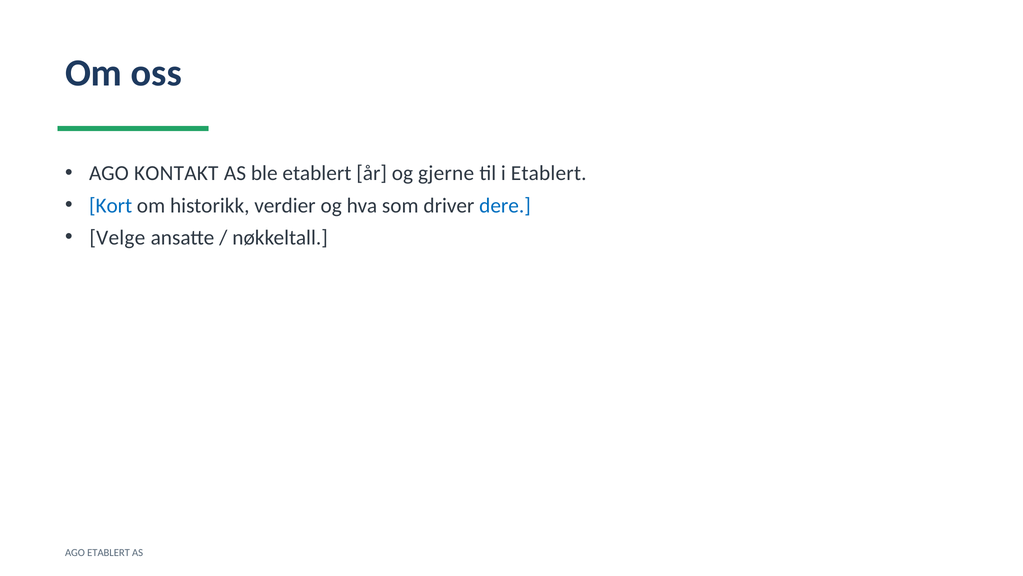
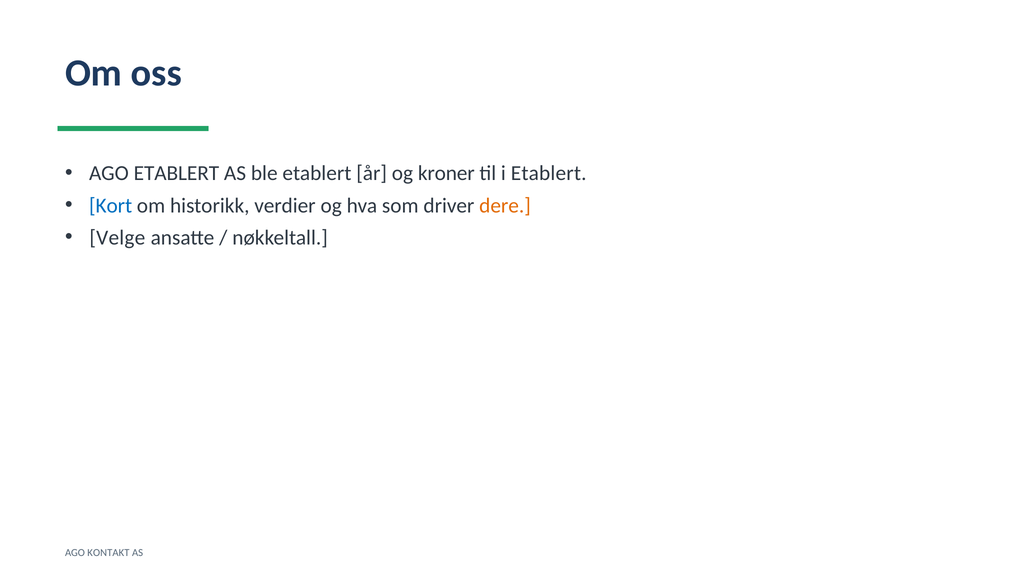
AGO KONTAKT: KONTAKT -> ETABLERT (176, 173)
gjerne: gjerne -> kroner (446, 173)
dere colour: blue -> orange (505, 205)
AGO ETABLERT: ETABLERT -> KONTAKT (108, 552)
